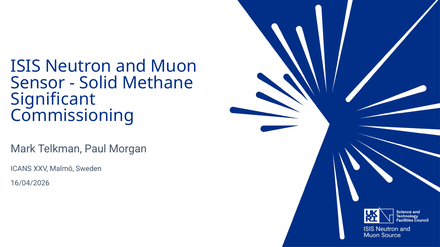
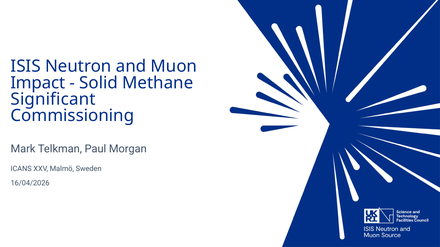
Sensor: Sensor -> Impact (38, 83)
